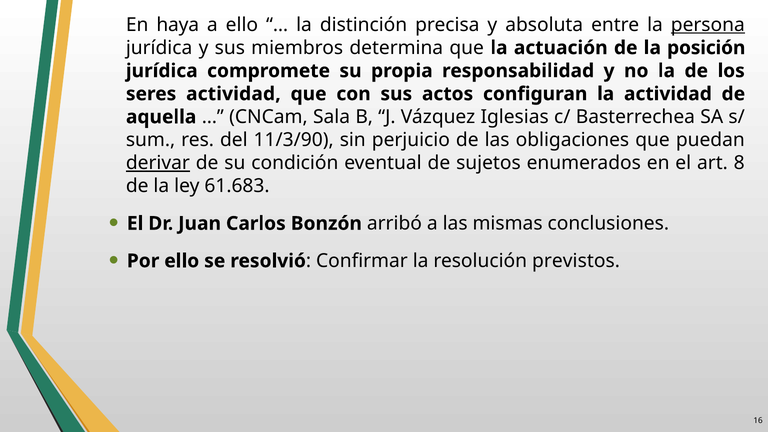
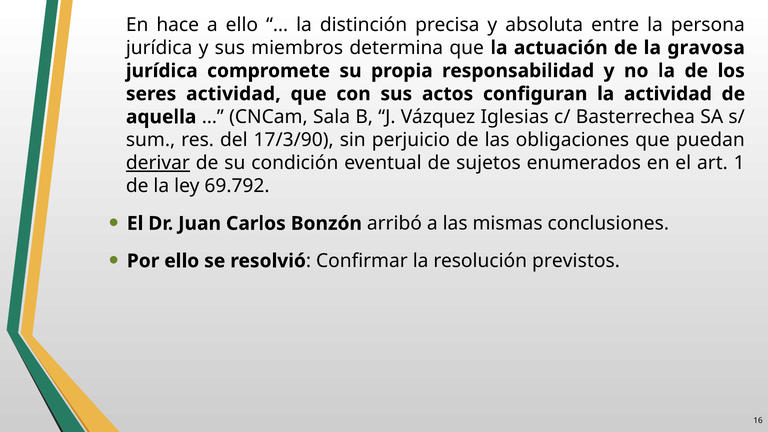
haya: haya -> hace (178, 25)
persona underline: present -> none (708, 25)
posición: posición -> gravosa (706, 48)
11/3/90: 11/3/90 -> 17/3/90 (294, 140)
8: 8 -> 1 (739, 163)
61.683: 61.683 -> 69.792 (237, 186)
